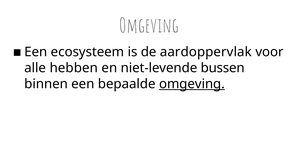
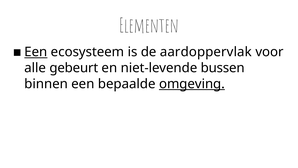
Omgeving: Omgeving -> Elementen (149, 26)
Een underline: none -> present (36, 52)
hebben: hebben -> gebeurt (74, 68)
